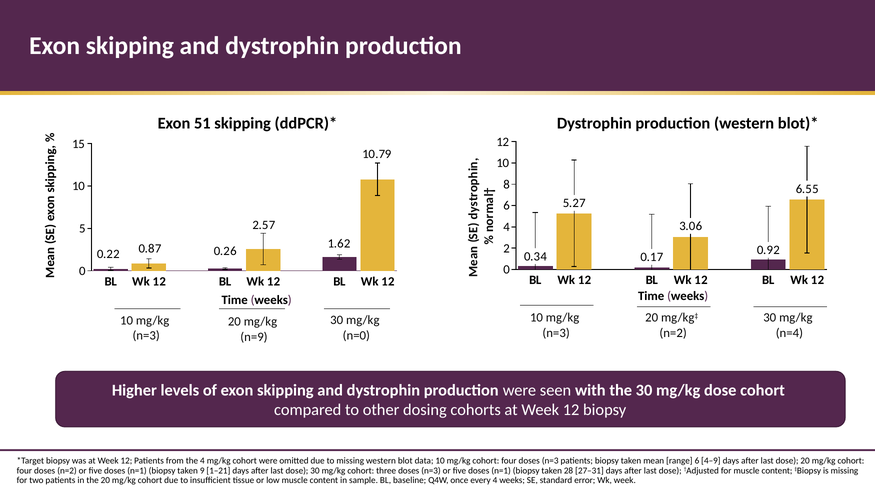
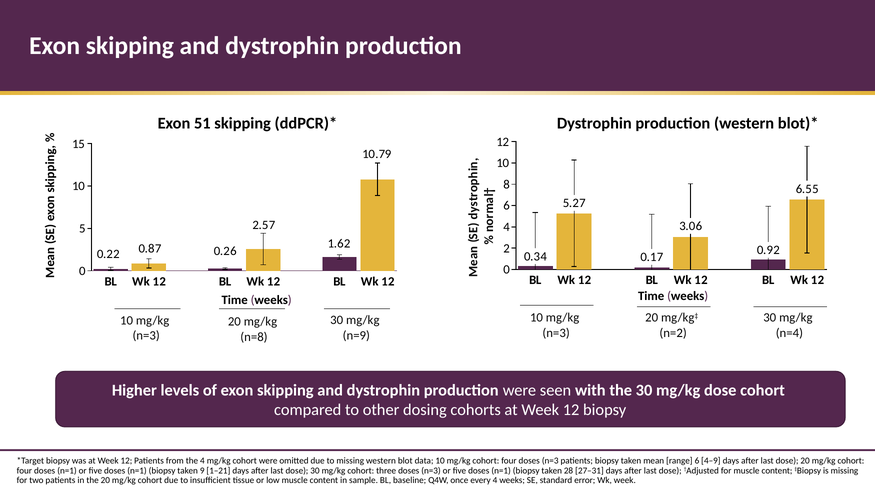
n=0: n=0 -> n=9 (356, 336)
n=9: n=9 -> n=8 (254, 337)
four doses n=2: n=2 -> n=1 (67, 471)
